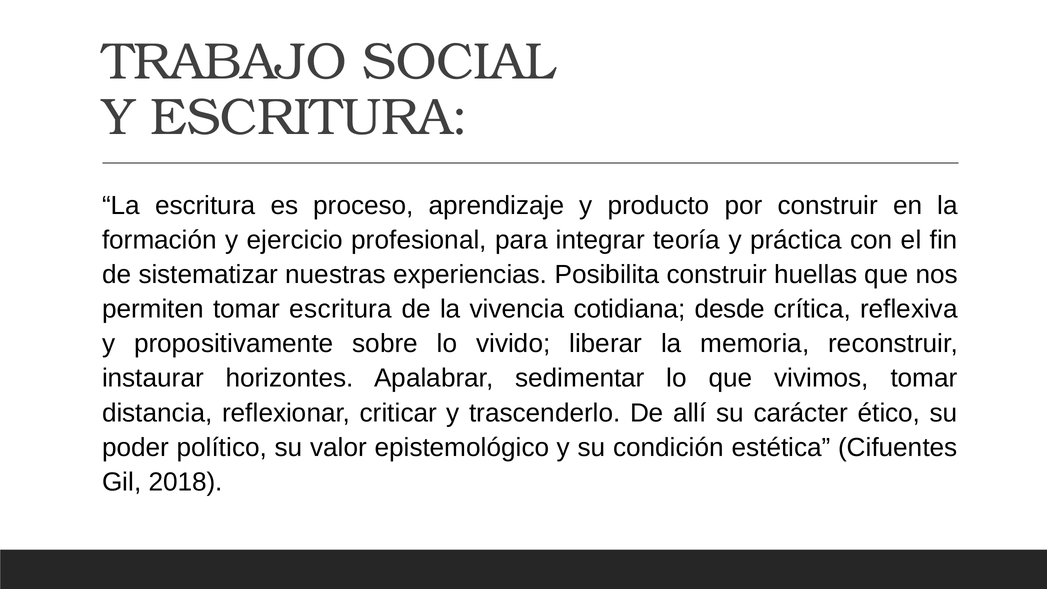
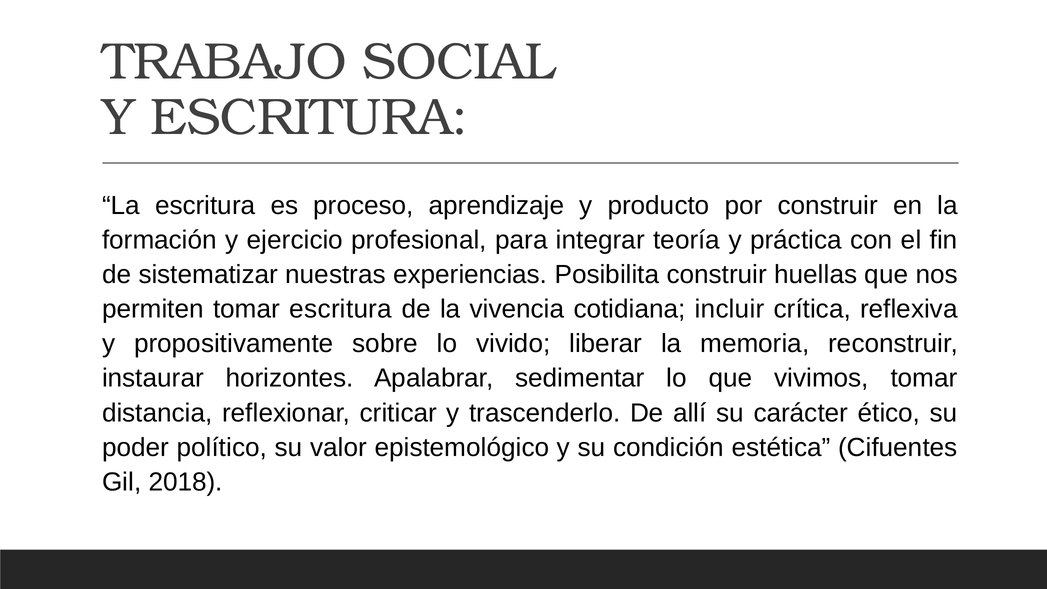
desde: desde -> incluir (730, 309)
